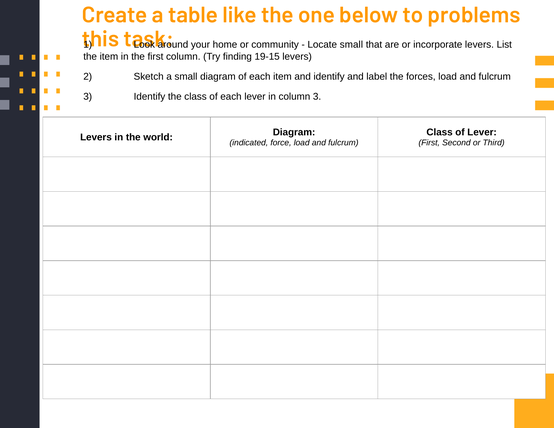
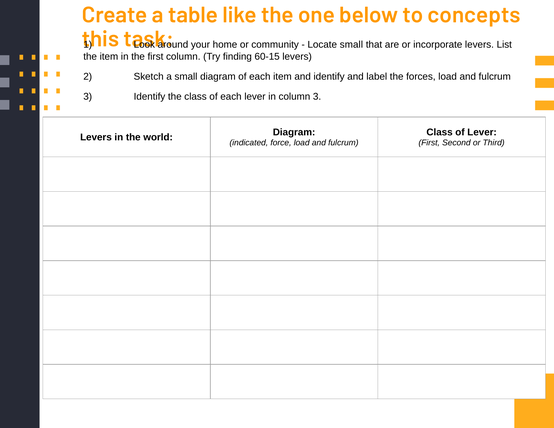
problems: problems -> concepts (474, 15)
19-15: 19-15 -> 60-15 (267, 56)
